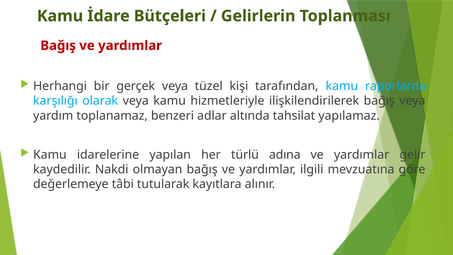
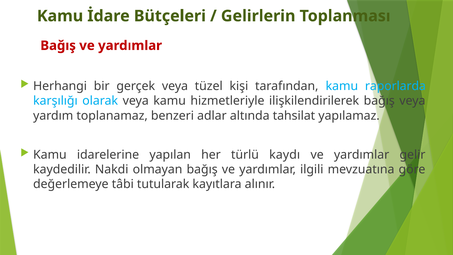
adına: adına -> kaydı (285, 155)
